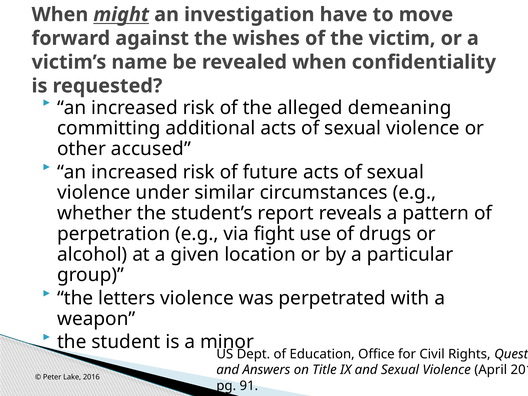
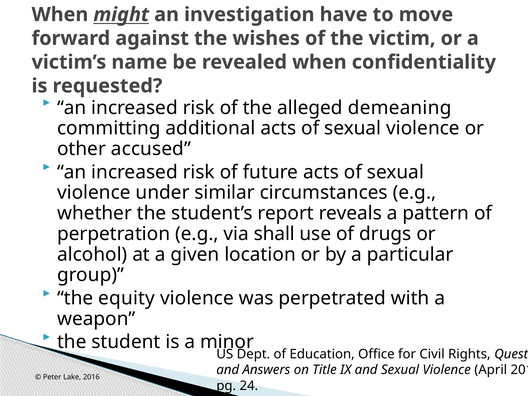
fight: fight -> shall (274, 234)
letters: letters -> equity (127, 298)
91: 91 -> 24 (249, 386)
